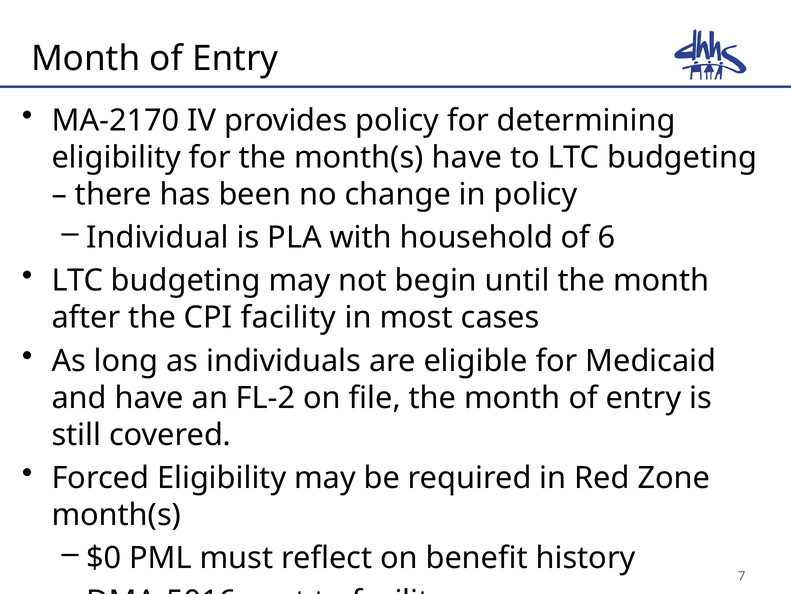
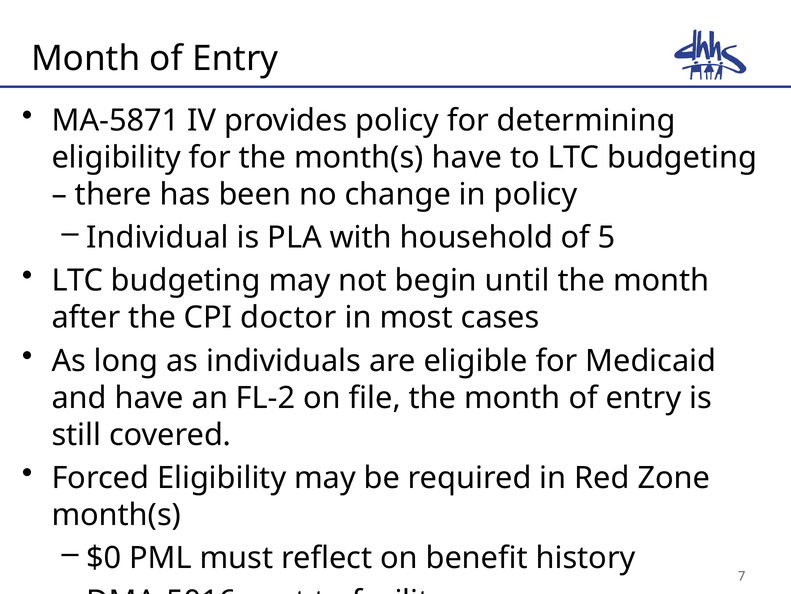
MA-2170: MA-2170 -> MA-5871 (116, 120)
6: 6 -> 5 (607, 237)
CPI facility: facility -> doctor (288, 317)
